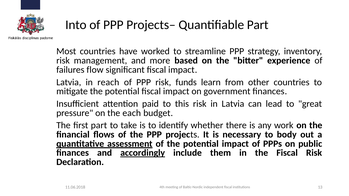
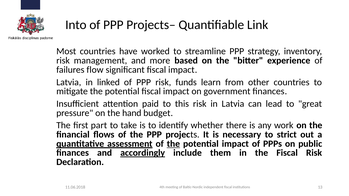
Quantifiable Part: Part -> Link (258, 25)
reach: reach -> linked (108, 82)
each: each -> hand (132, 113)
body: body -> strict (287, 135)
the underline: none -> present (173, 144)
